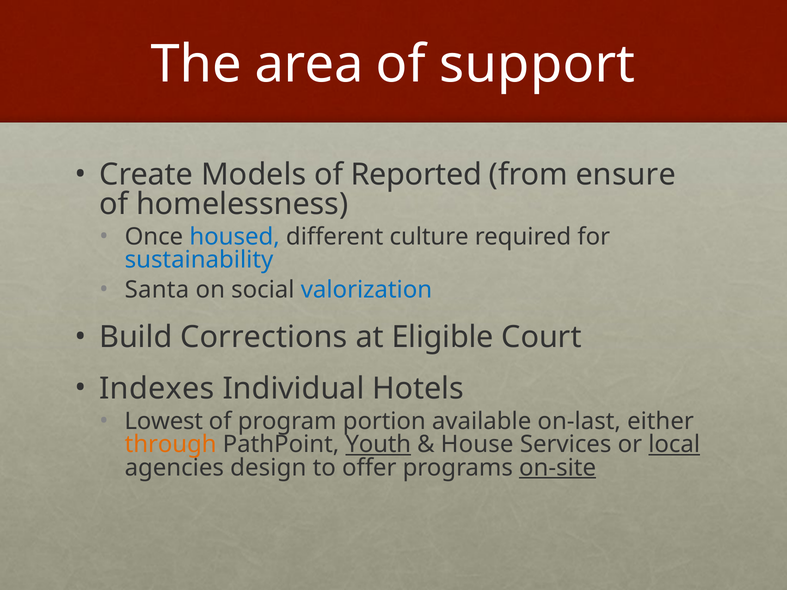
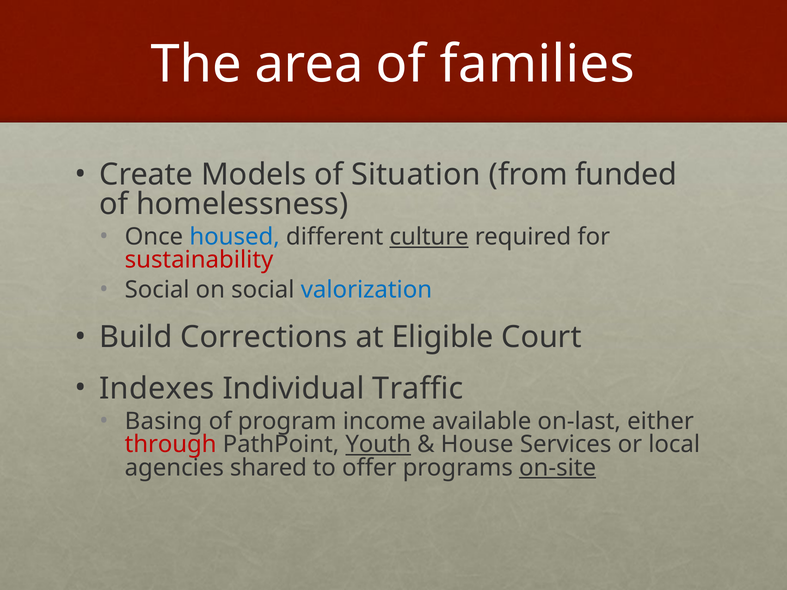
support: support -> families (537, 64)
Reported: Reported -> Situation (416, 175)
ensure: ensure -> funded (626, 175)
culture underline: none -> present (429, 237)
sustainability colour: blue -> red (199, 260)
Santa: Santa -> Social (157, 290)
Hotels: Hotels -> Traffic (418, 389)
Lowest: Lowest -> Basing (163, 422)
portion: portion -> income (384, 422)
through colour: orange -> red (171, 445)
local underline: present -> none (674, 445)
design: design -> shared (268, 468)
